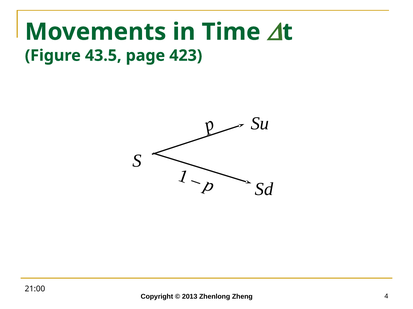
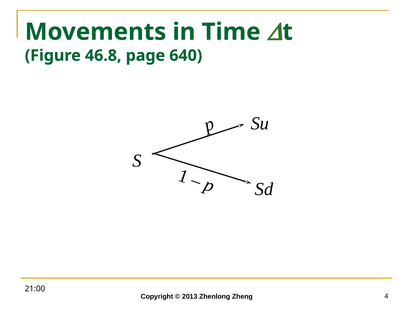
43.5: 43.5 -> 46.8 (103, 56)
423: 423 -> 640 (186, 56)
